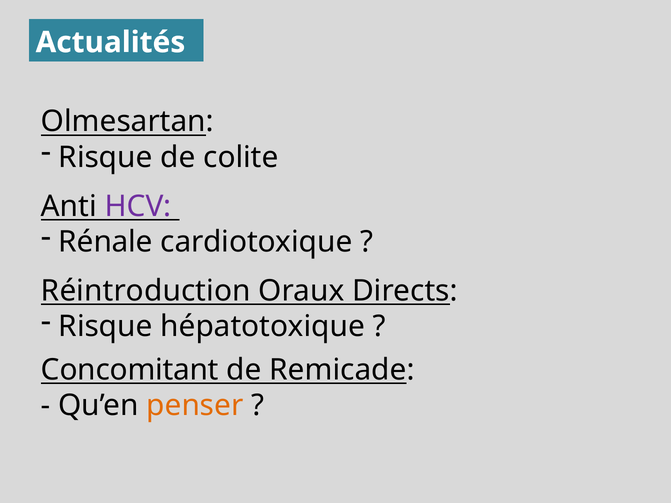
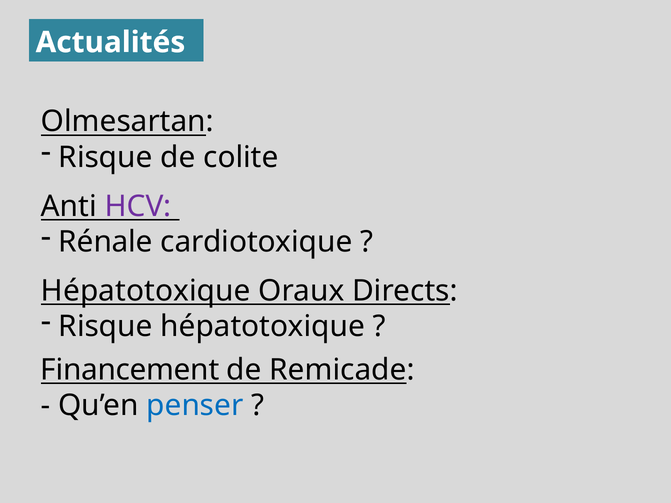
Réintroduction: Réintroduction -> Hépatotoxique (146, 291)
Concomitant: Concomitant -> Financement (130, 370)
penser colour: orange -> blue (195, 406)
